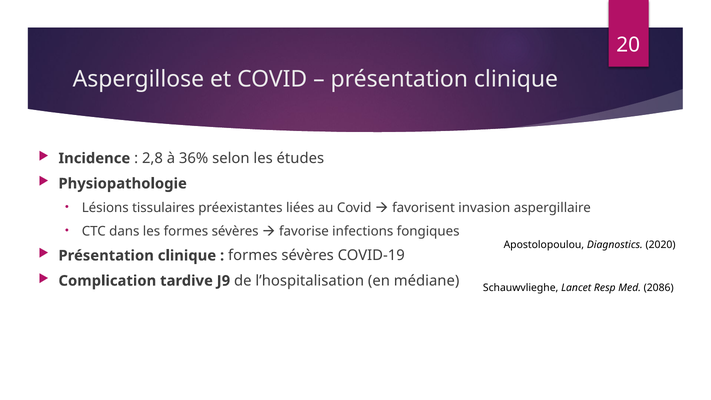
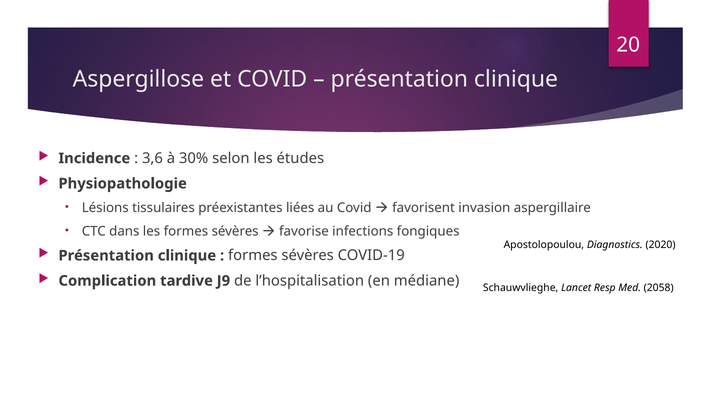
2,8: 2,8 -> 3,6 (152, 158)
36%: 36% -> 30% (194, 158)
2086: 2086 -> 2058 (659, 288)
